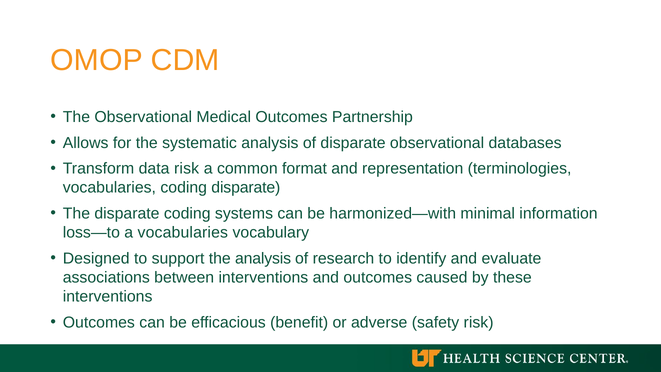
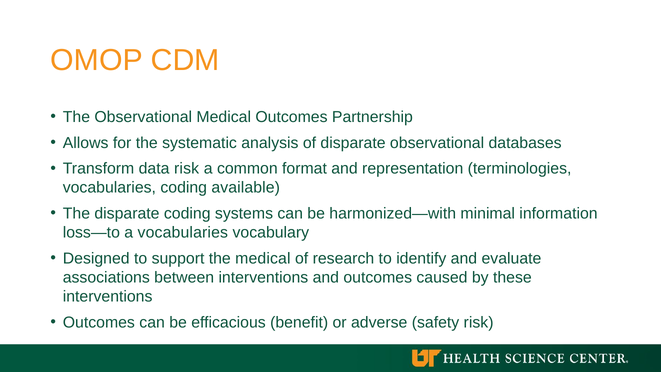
coding disparate: disparate -> available (246, 188)
the analysis: analysis -> medical (263, 258)
